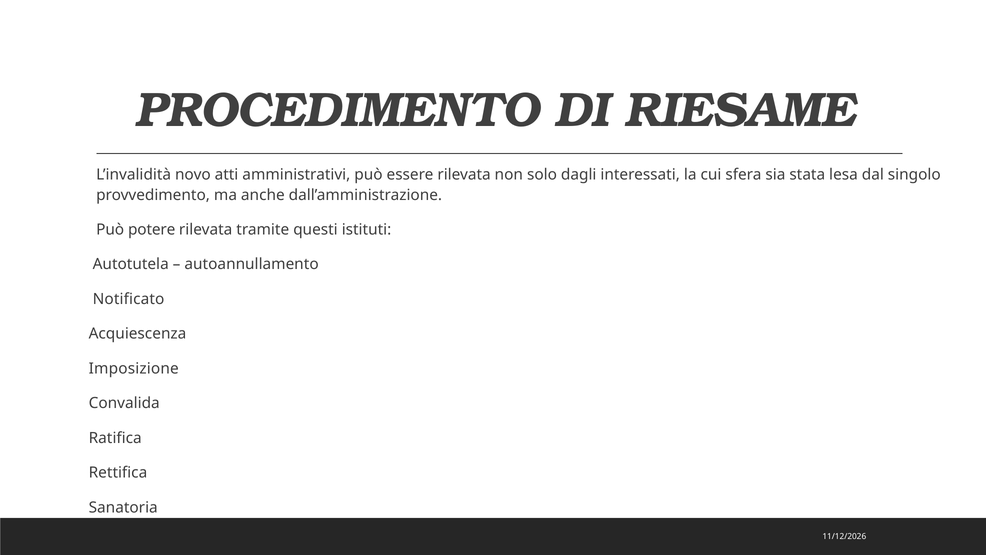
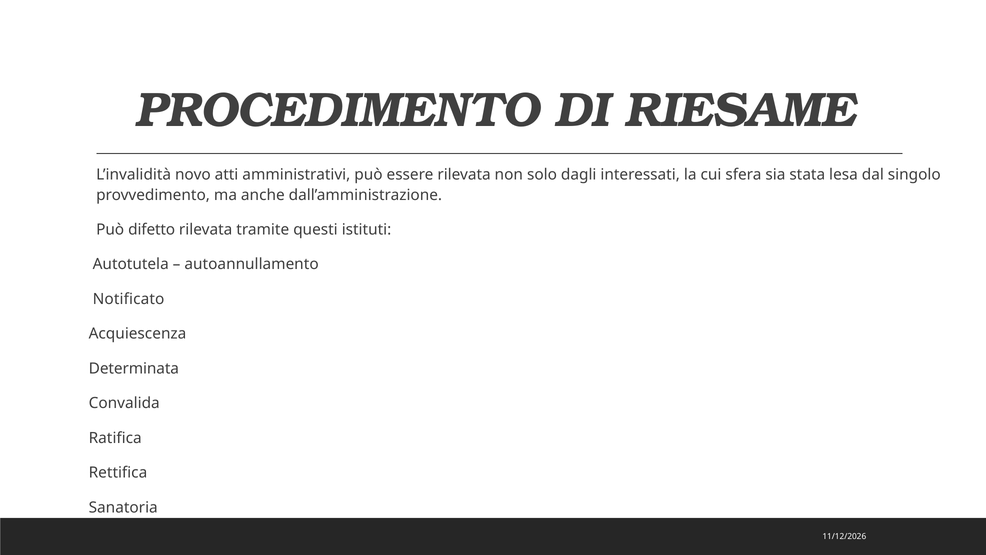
potere: potere -> difetto (152, 229)
Imposizione: Imposizione -> Determinata (134, 368)
